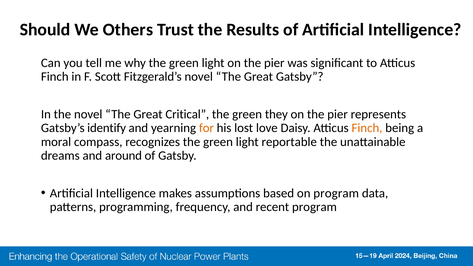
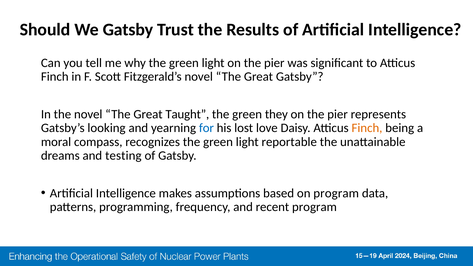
We Others: Others -> Gatsby (128, 30)
Critical: Critical -> Taught (187, 114)
identify: identify -> looking (107, 128)
for colour: orange -> blue (206, 128)
around: around -> testing (123, 156)
